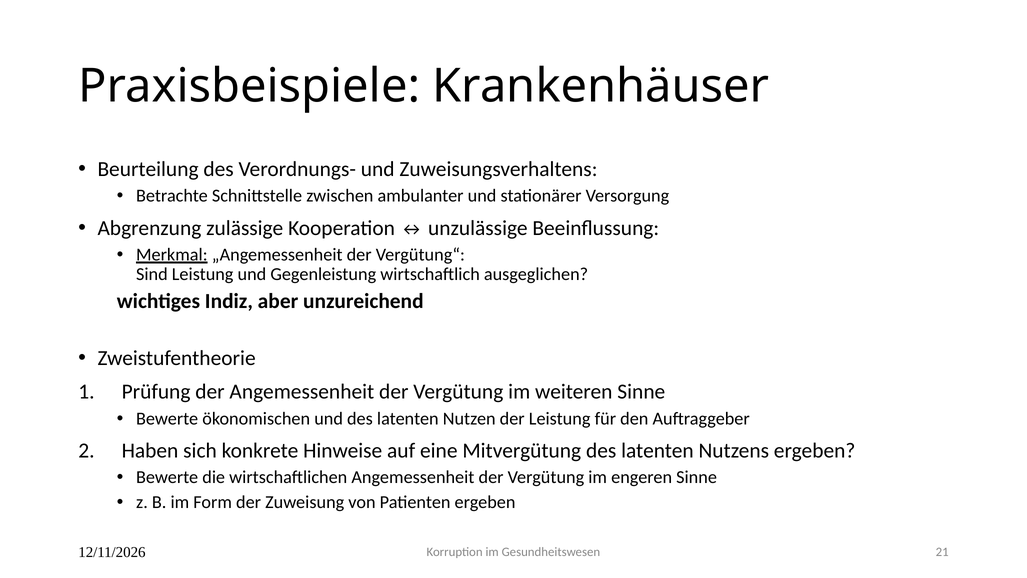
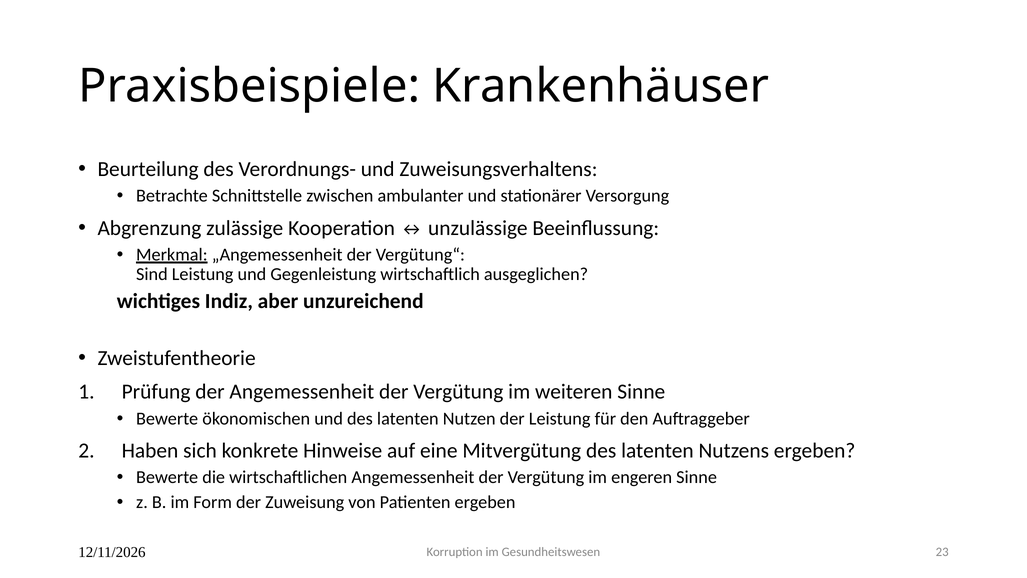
21: 21 -> 23 (942, 552)
